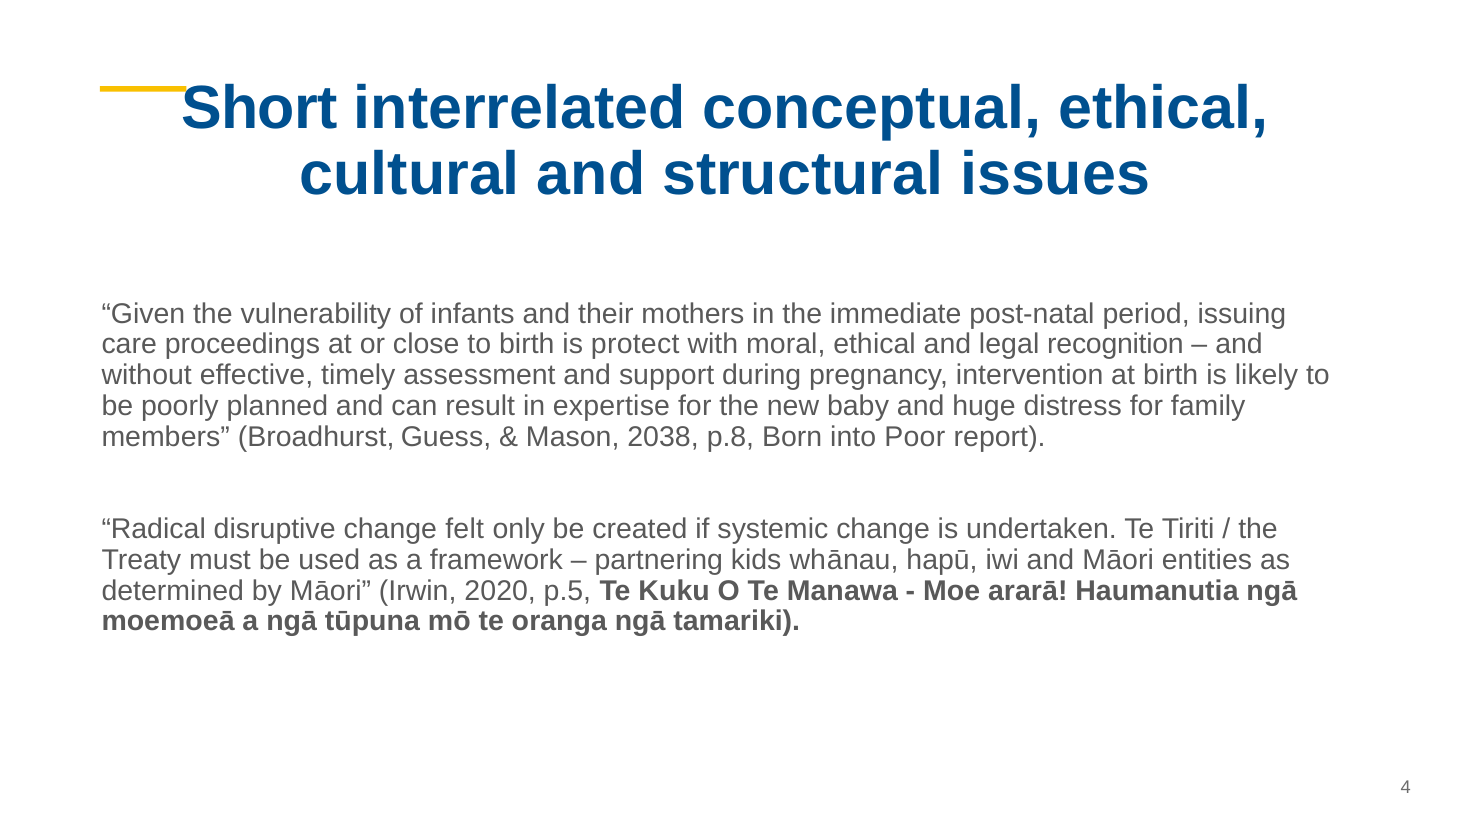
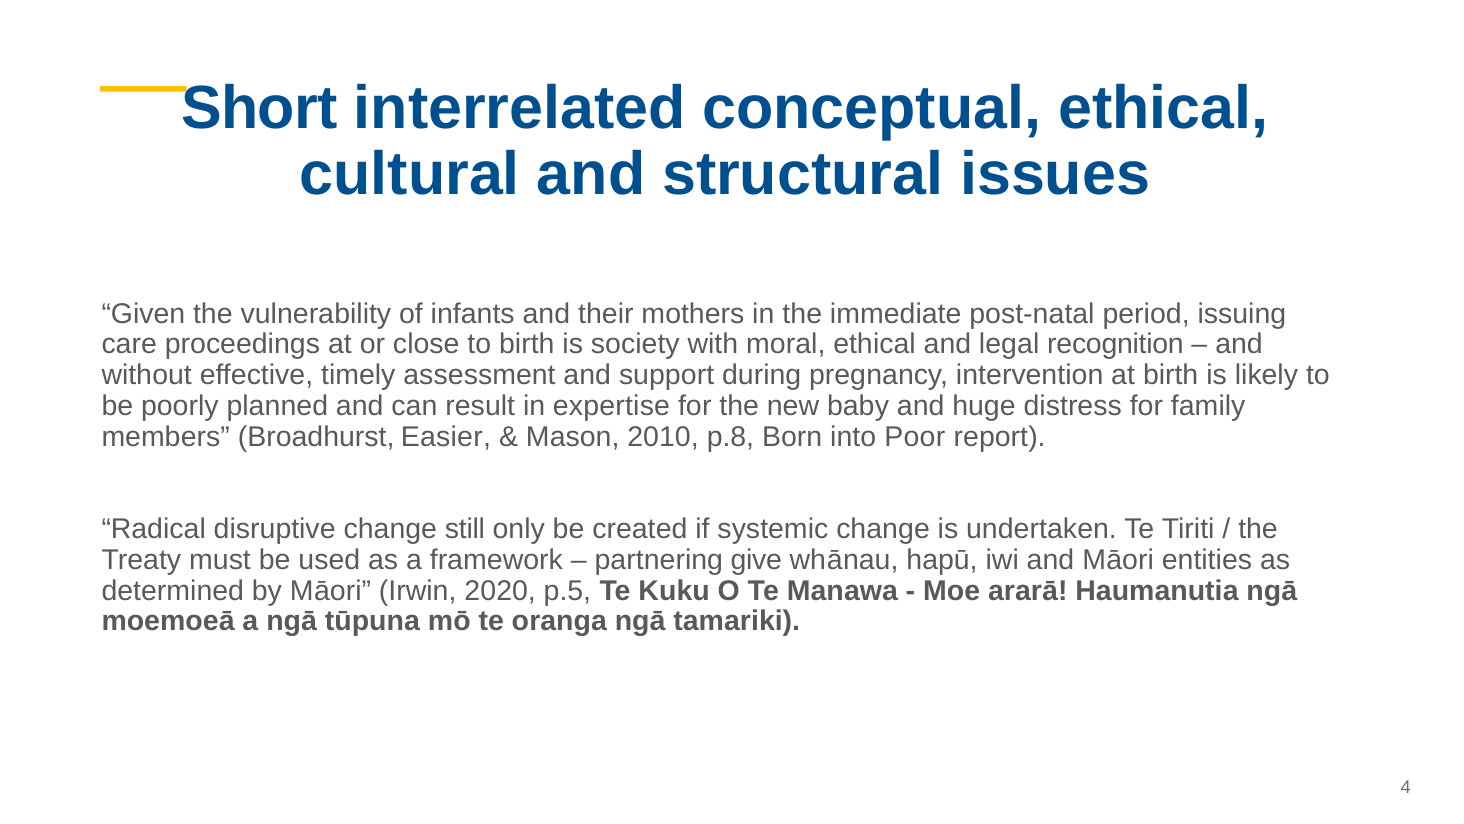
protect: protect -> society (635, 344)
Guess: Guess -> Easier (446, 437)
2038: 2038 -> 2010 (663, 437)
felt: felt -> still (465, 529)
kids: kids -> give (756, 560)
